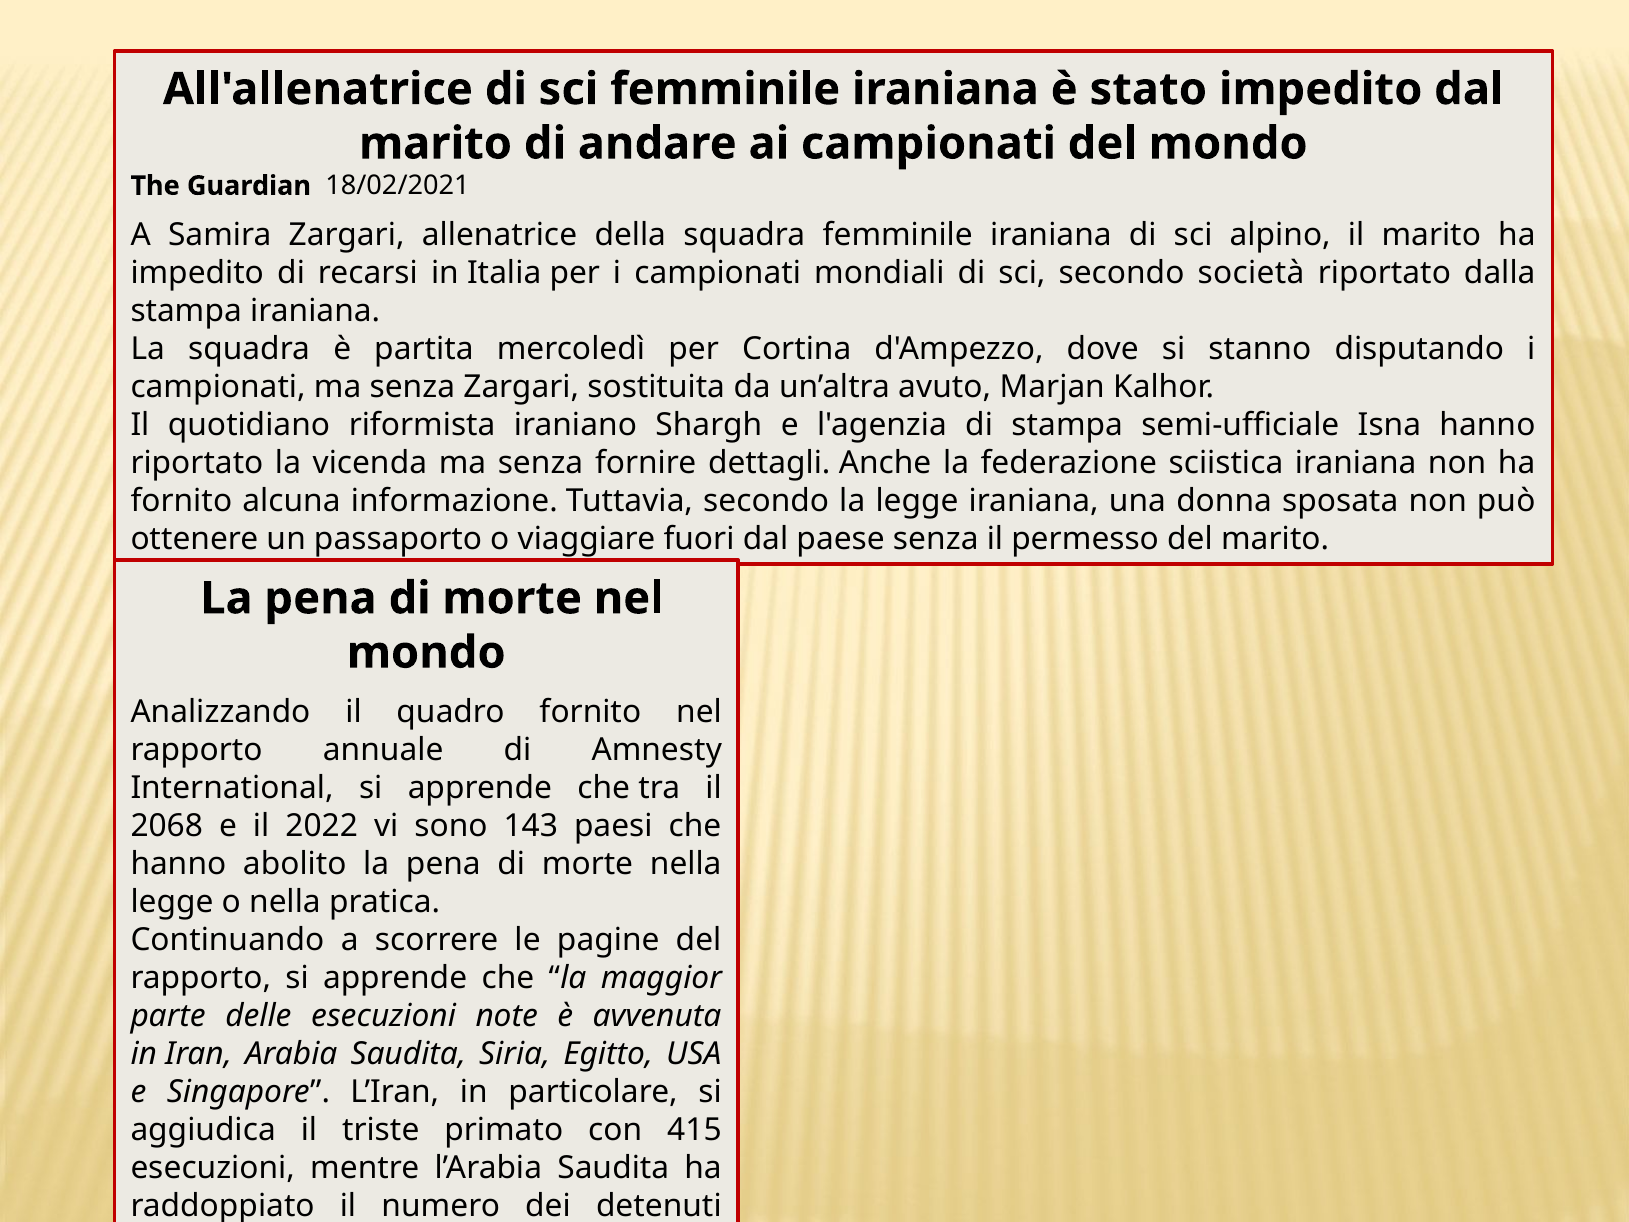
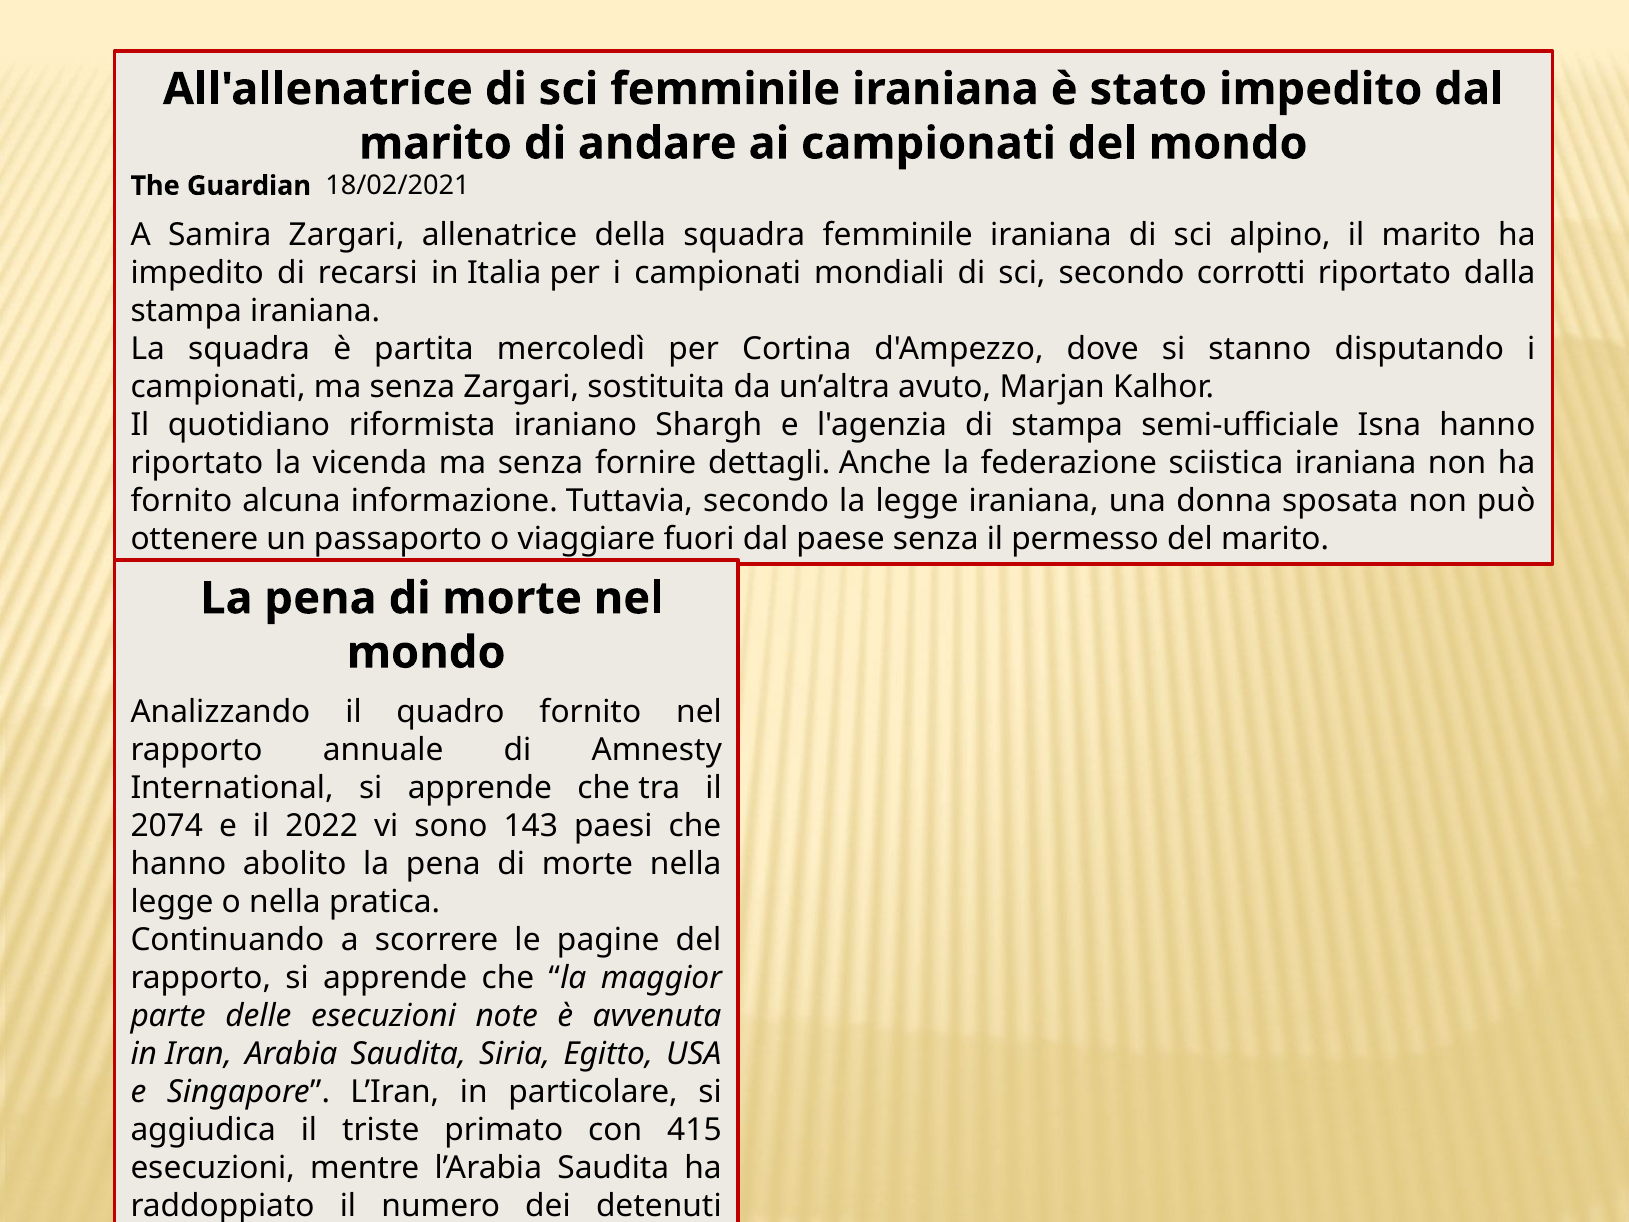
società: società -> corrotti (1251, 273)
2068: 2068 -> 2074 (167, 826)
